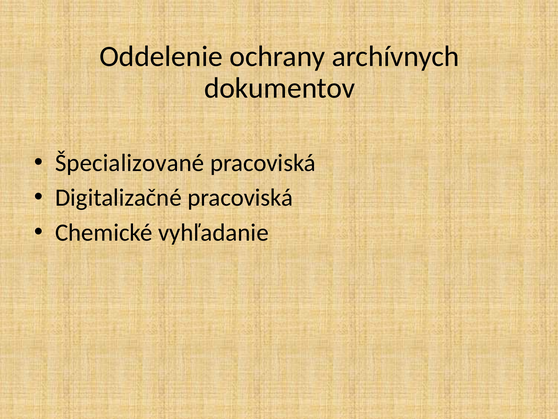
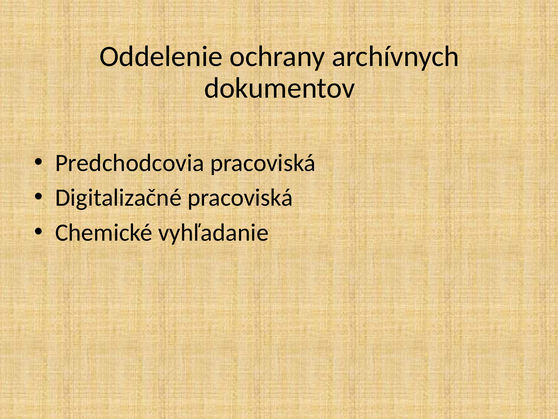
Špecializované: Špecializované -> Predchodcovia (130, 163)
